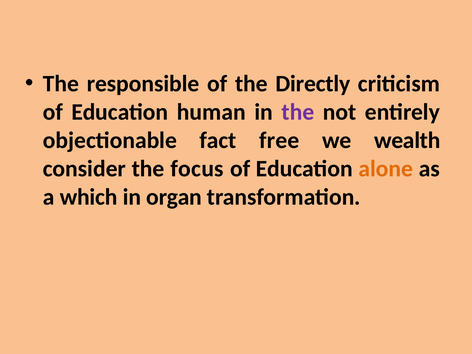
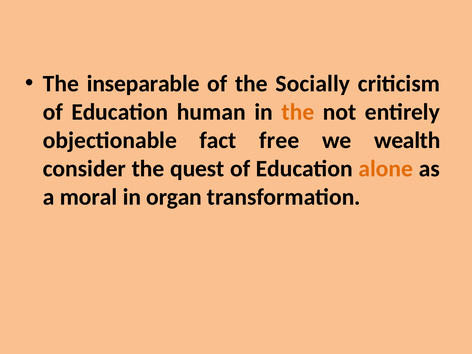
responsible: responsible -> inseparable (143, 84)
Directly: Directly -> Socially (313, 84)
the colour: purple -> orange (298, 112)
focus: focus -> quest (197, 169)
which: which -> moral (89, 197)
